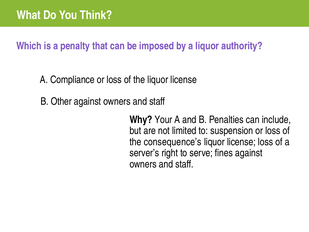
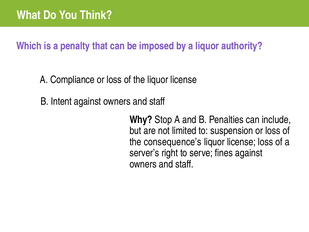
Other: Other -> Intent (61, 101)
Your: Your -> Stop (163, 119)
